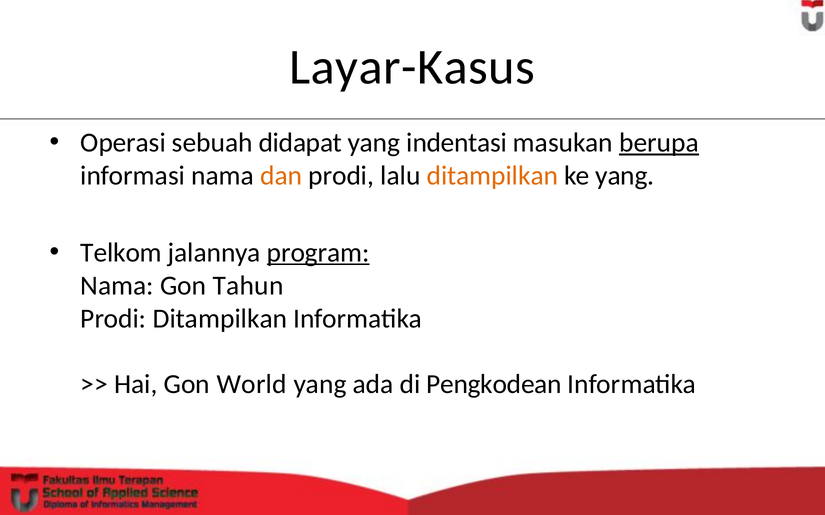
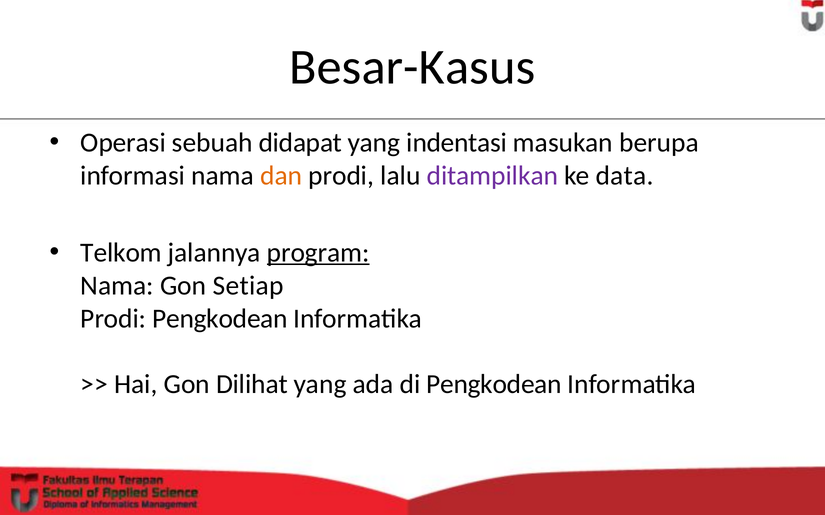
Layar-Kasus: Layar-Kasus -> Besar-Kasus (412, 67)
berupa underline: present -> none (659, 143)
ditampilkan colour: orange -> purple (492, 176)
ke yang: yang -> data (625, 176)
Tahun: Tahun -> Setiap (248, 286)
Prodi Ditampilkan: Ditampilkan -> Pengkodean (220, 319)
World: World -> Dilihat (252, 385)
